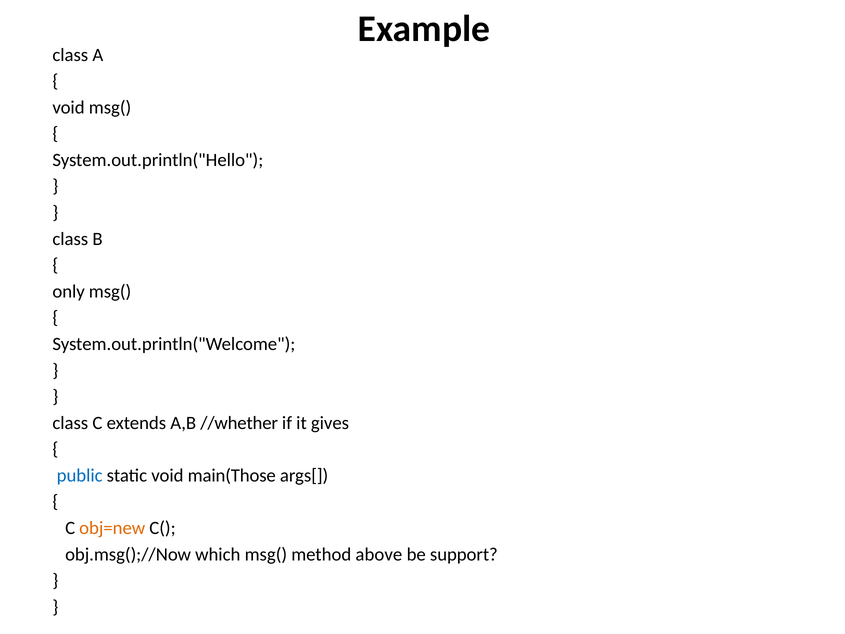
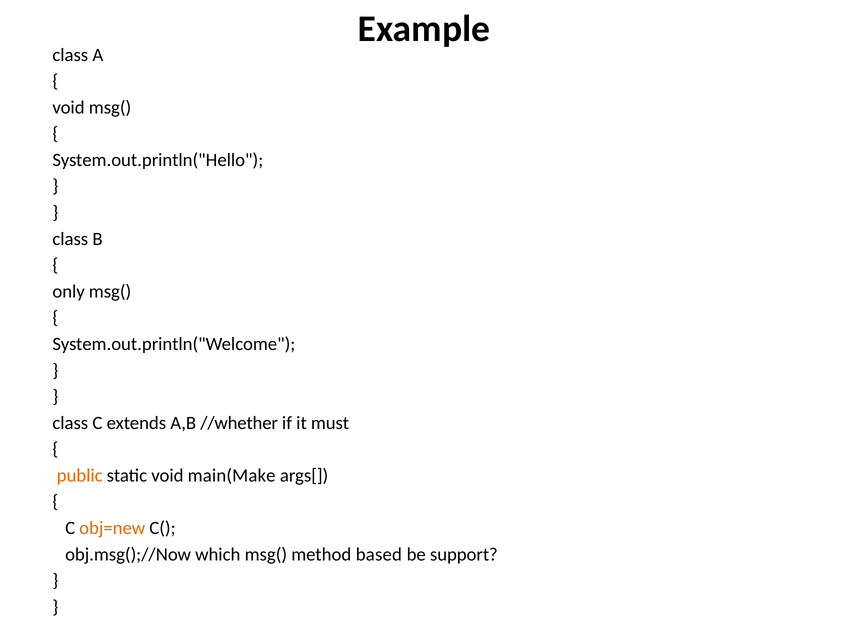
gives: gives -> must (330, 423)
public colour: blue -> orange (80, 475)
main(Those: main(Those -> main(Make (232, 475)
above: above -> based (379, 554)
